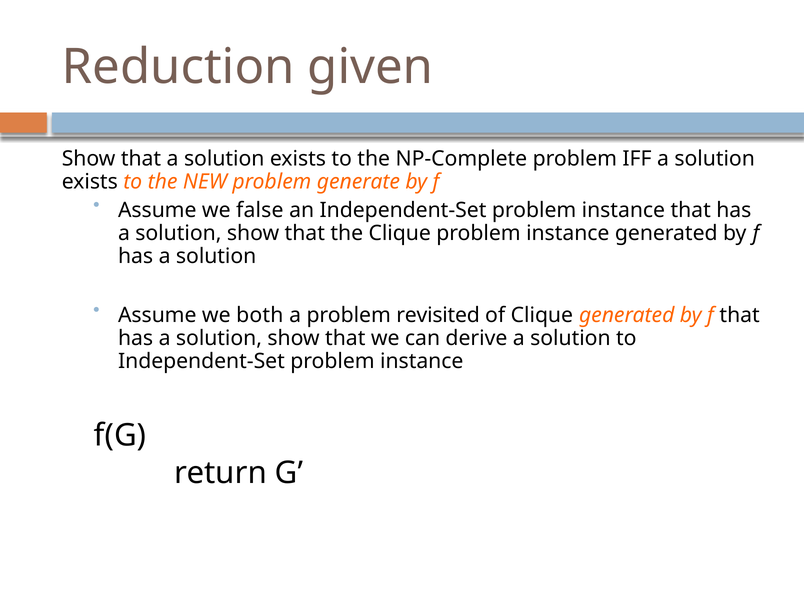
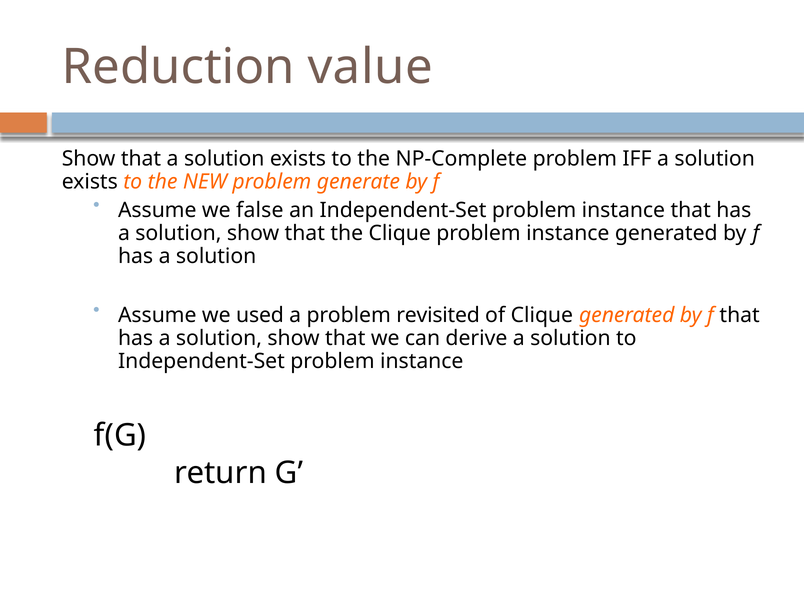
given: given -> value (370, 67)
both: both -> used (260, 315)
